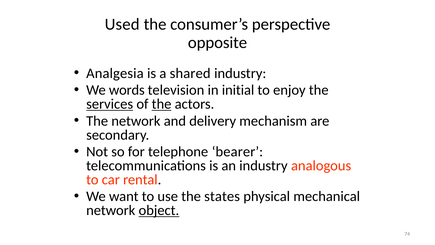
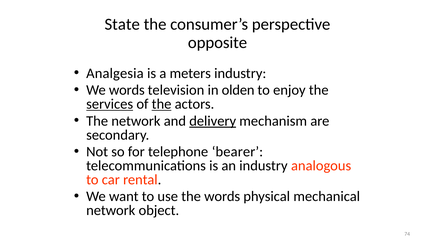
Used: Used -> State (122, 24)
shared: shared -> meters (190, 73)
initial: initial -> olden (238, 90)
delivery underline: none -> present (213, 121)
the states: states -> words (222, 196)
object underline: present -> none (159, 210)
